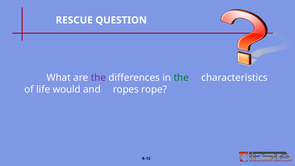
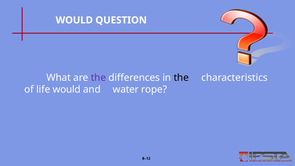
RESCUE: RESCUE -> WOULD (74, 20)
the colour: green -> black (181, 78)
ropes: ropes -> water (126, 89)
